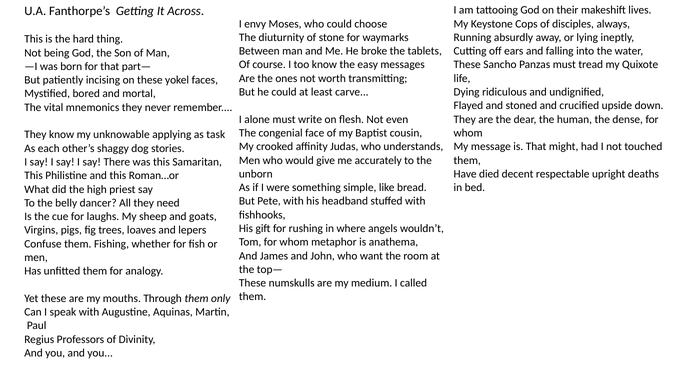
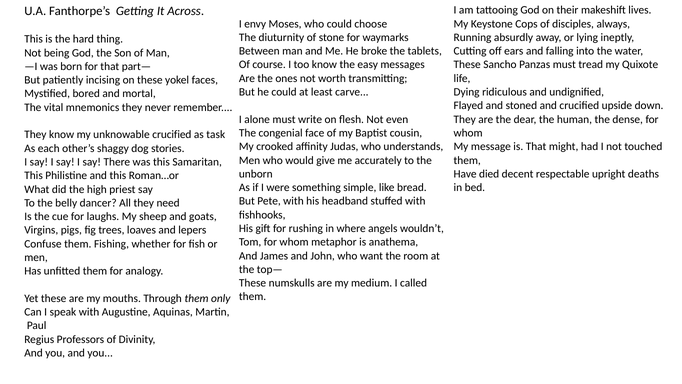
unknowable applying: applying -> crucified (172, 135)
